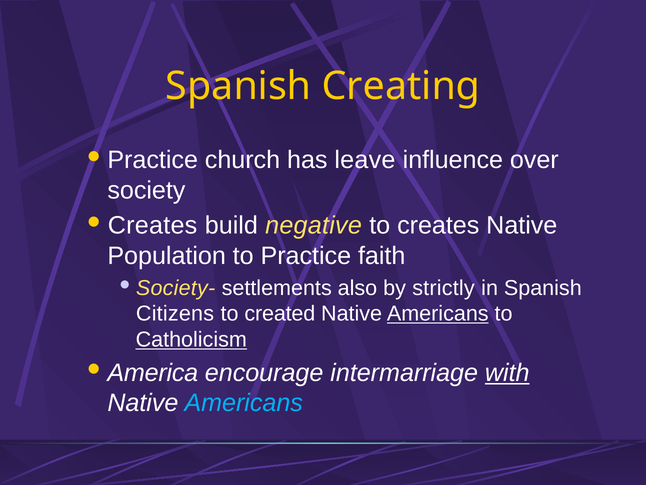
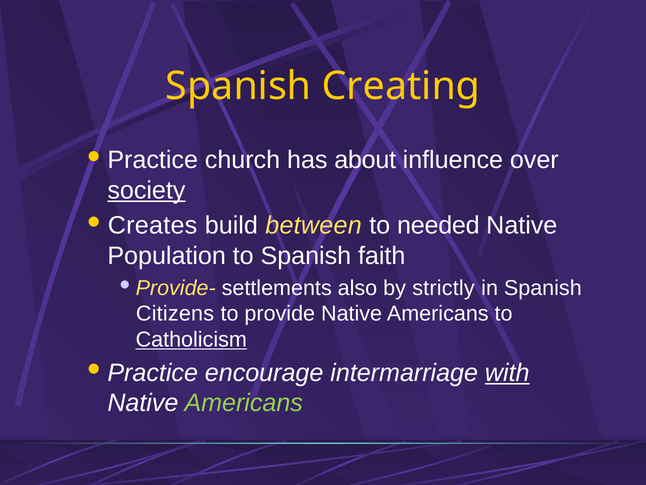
leave: leave -> about (365, 160)
society underline: none -> present (146, 190)
negative: negative -> between (314, 225)
to creates: creates -> needed (438, 225)
to Practice: Practice -> Spanish (306, 256)
Society-: Society- -> Provide- (176, 288)
created: created -> provide (280, 313)
Americans underline: present -> none (438, 313)
America: America -> Practice (153, 373)
Americans colour: light blue -> light green (244, 403)
